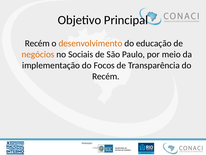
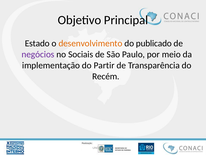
Recém: Recém -> Estado (37, 43)
educação: educação -> publicado (154, 43)
negócios colour: orange -> purple (38, 54)
Focos: Focos -> Partir (104, 65)
